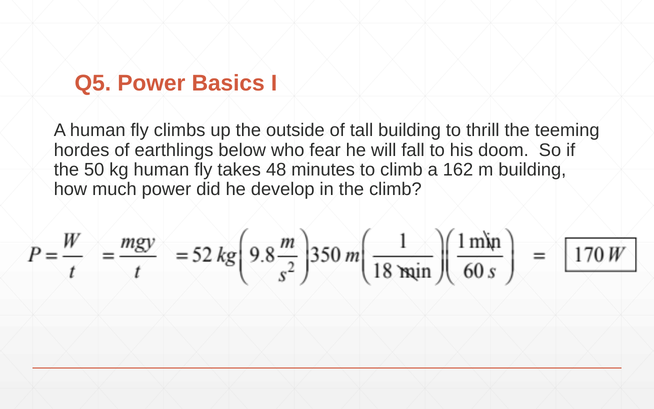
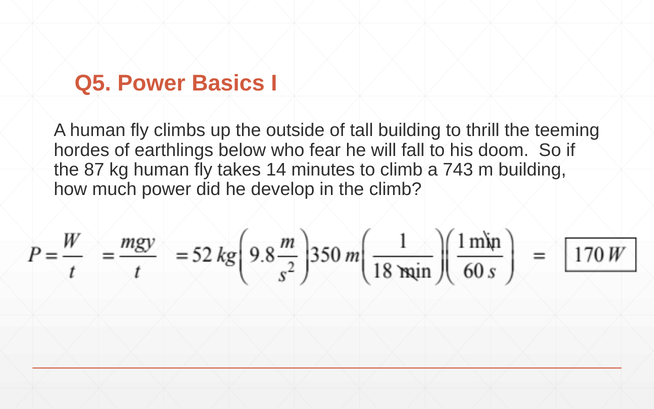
50: 50 -> 87 (94, 170)
48: 48 -> 14 (276, 170)
162: 162 -> 743 (458, 170)
